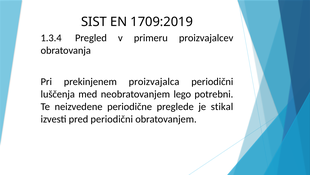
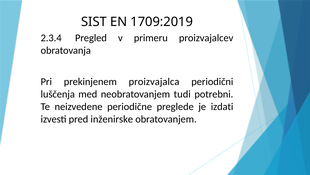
1.3.4: 1.3.4 -> 2.3.4 (51, 38)
lego: lego -> tudi (182, 94)
stikal: stikal -> izdati (222, 106)
pred periodični: periodični -> inženirske (112, 119)
